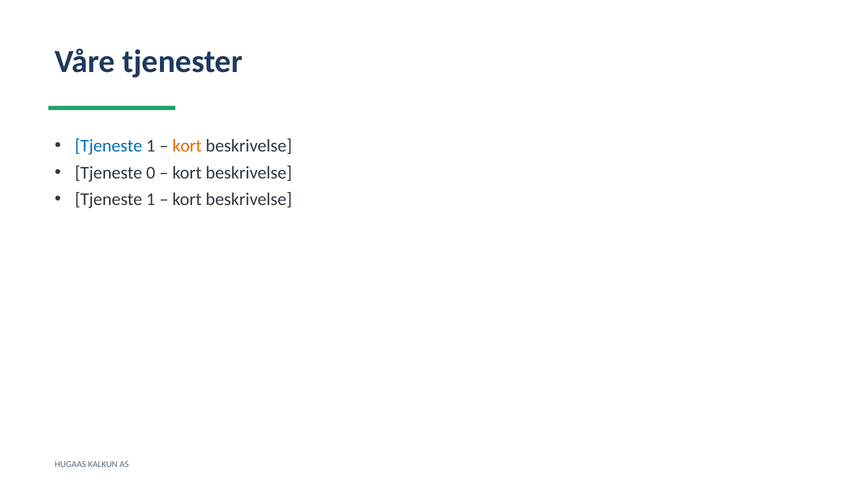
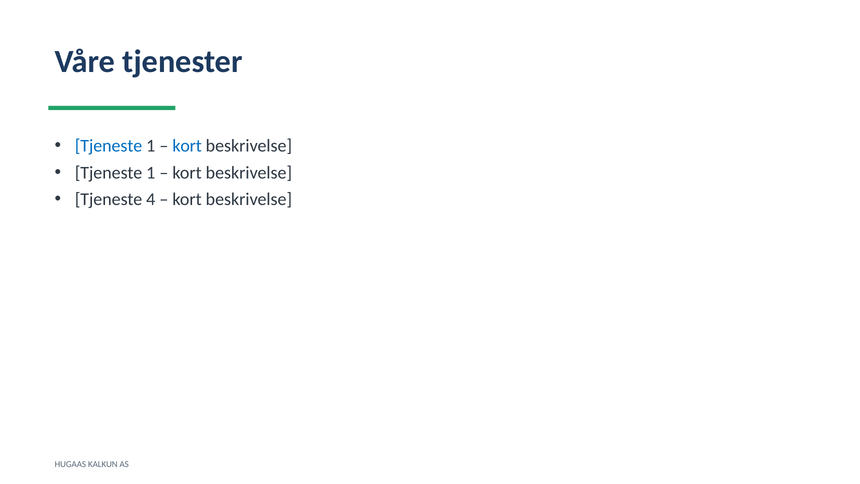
kort colour: orange -> blue (187, 146)
0: 0 -> 1 (151, 173)
1: 1 -> 4 (151, 199)
